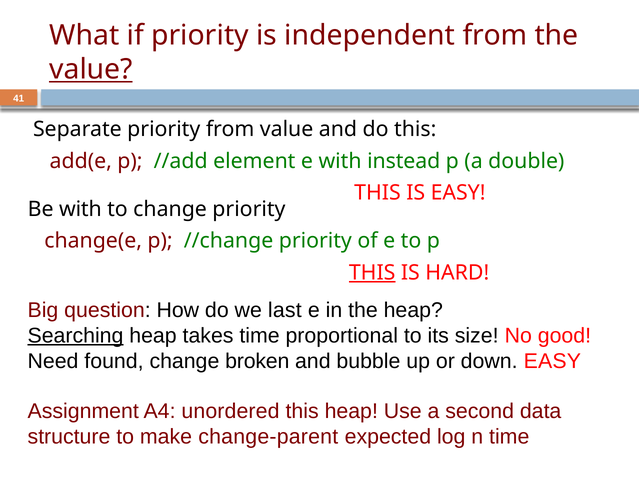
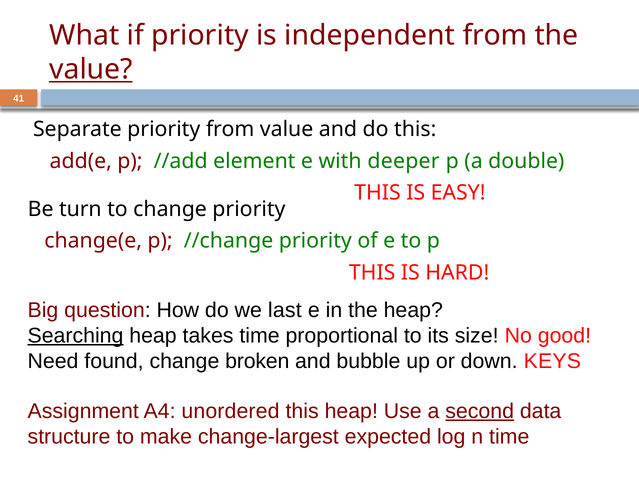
instead: instead -> deeper (404, 161)
Be with: with -> turn (80, 209)
THIS underline: present -> none (372, 273)
down EASY: EASY -> KEYS (552, 361)
second underline: none -> present (480, 411)
change-parent: change-parent -> change-largest (268, 437)
